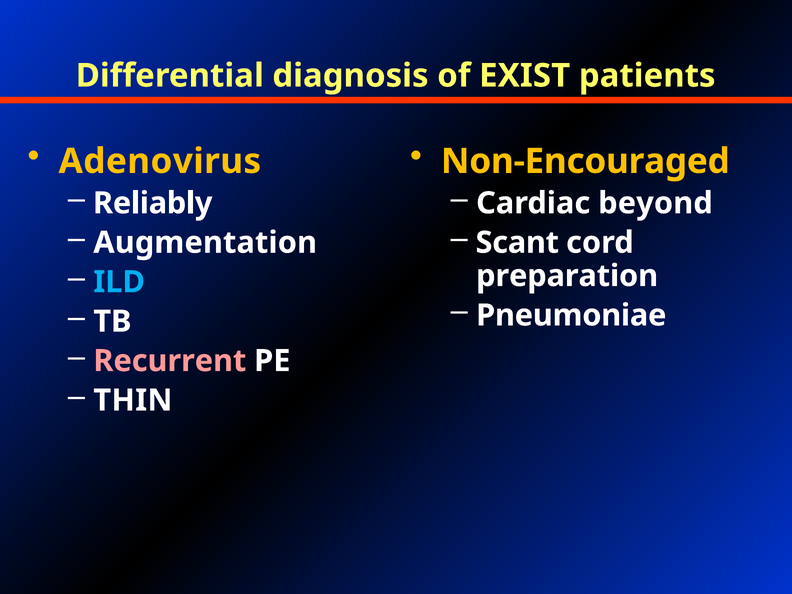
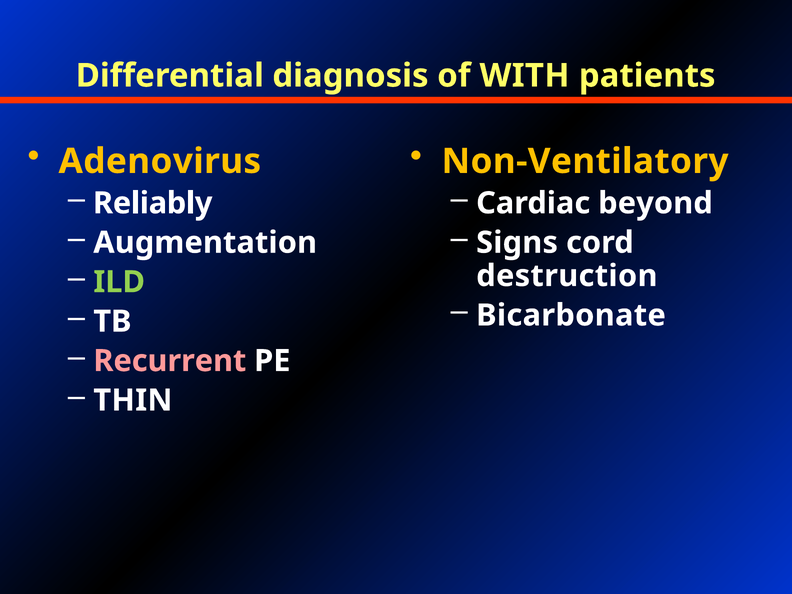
EXIST: EXIST -> WITH (525, 76)
Non-Encouraged: Non-Encouraged -> Non-Ventilatory (585, 161)
Scant: Scant -> Signs (517, 243)
ILD colour: light blue -> light green (119, 282)
preparation: preparation -> destruction (567, 276)
Pneumoniae: Pneumoniae -> Bicarbonate (571, 315)
